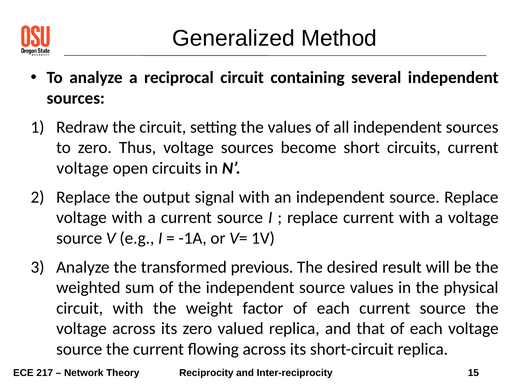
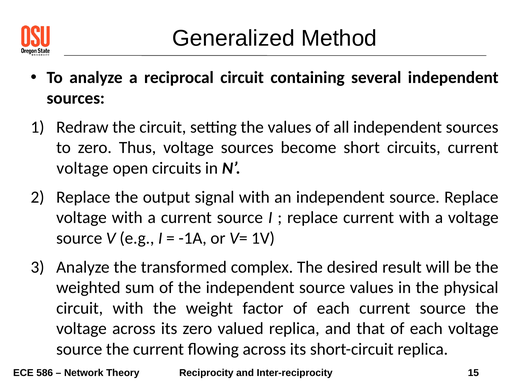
previous: previous -> complex (262, 267)
217: 217 -> 586 (45, 373)
